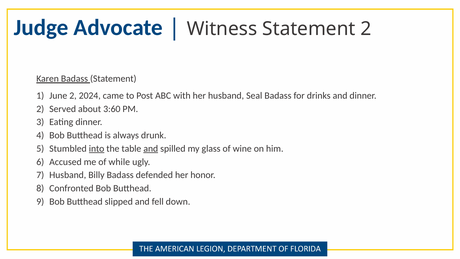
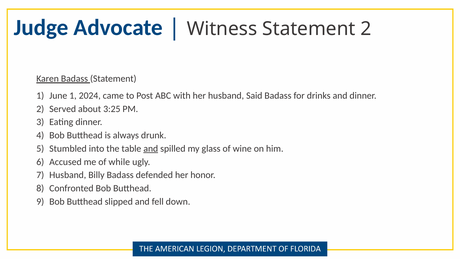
June 2: 2 -> 1 (73, 96)
Seal: Seal -> Said (254, 96)
3:60: 3:60 -> 3:25 (112, 109)
into underline: present -> none (97, 148)
